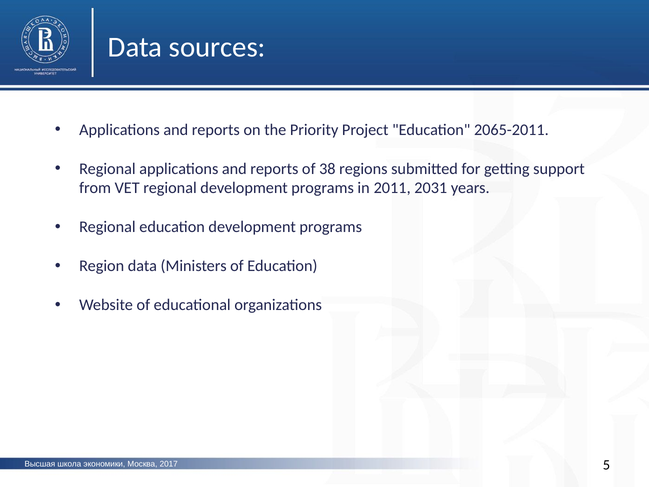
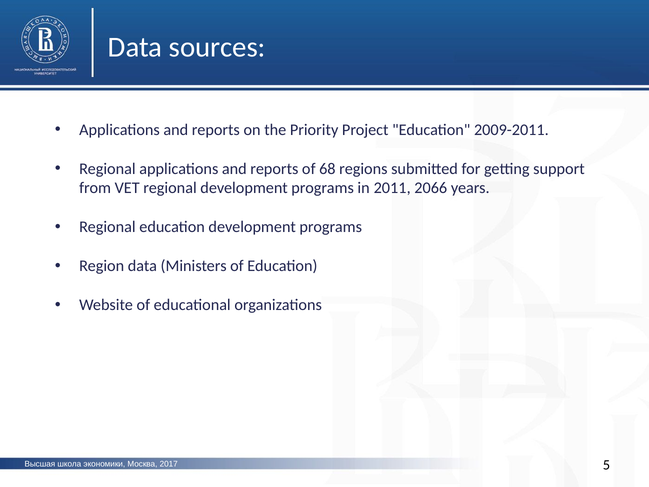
2065-2011: 2065-2011 -> 2009-2011 (511, 130)
38: 38 -> 68 (327, 169)
2031: 2031 -> 2066 (431, 188)
